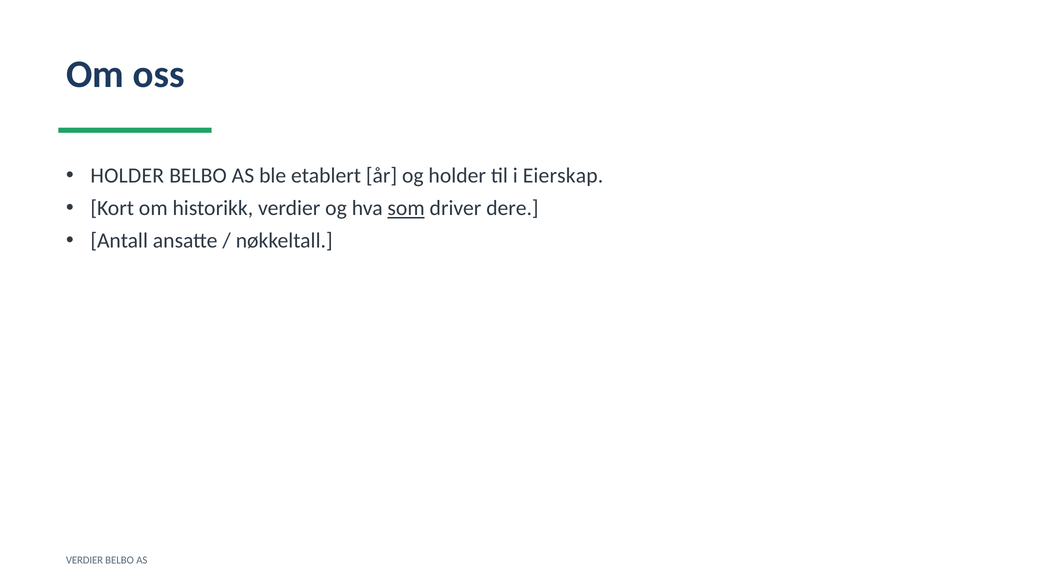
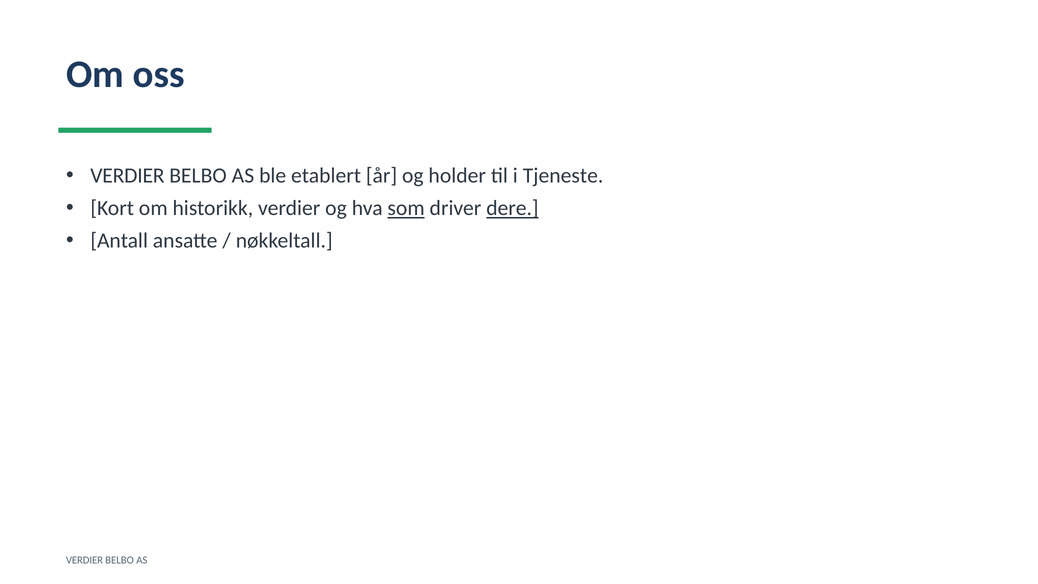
HOLDER: HOLDER -> VERDIER (127, 176)
Eierskap: Eierskap -> Tjeneste (563, 176)
dere underline: none -> present (512, 208)
